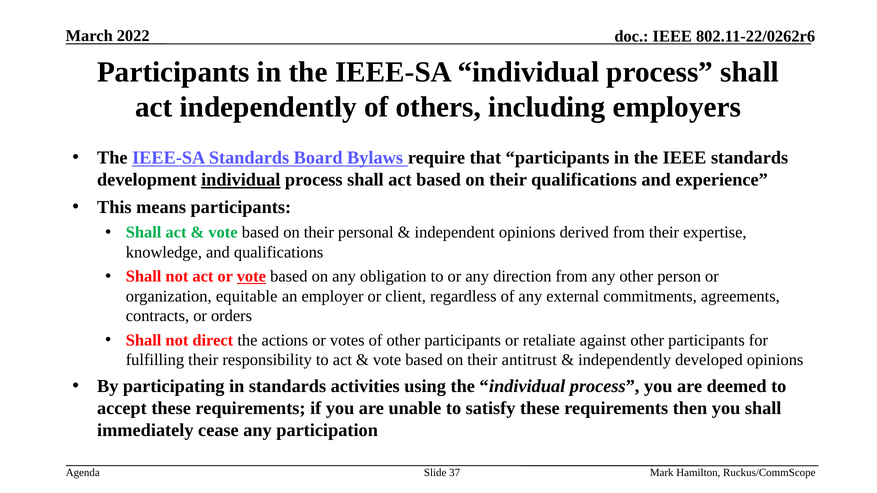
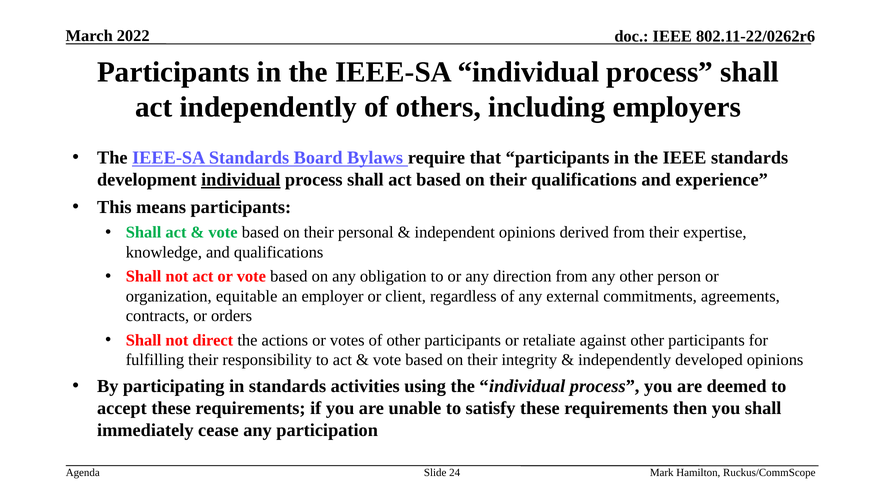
vote underline: present -> none (251, 277)
antitrust: antitrust -> integrity (529, 360)
37: 37 -> 24 (455, 473)
